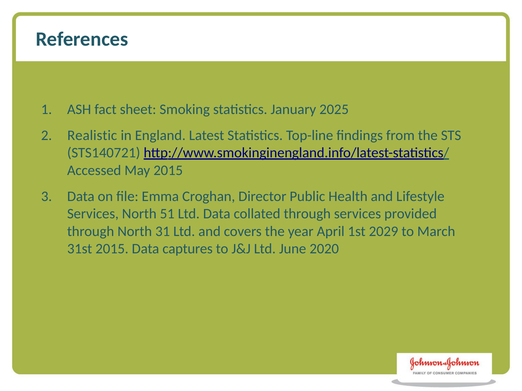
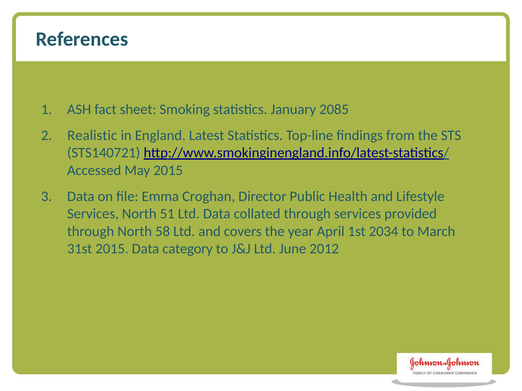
2025: 2025 -> 2085 (334, 109)
31: 31 -> 58 (163, 232)
2029: 2029 -> 2034 (384, 232)
captures: captures -> category (188, 249)
2020: 2020 -> 2012 (324, 249)
